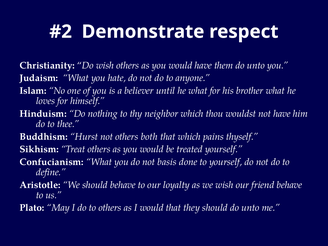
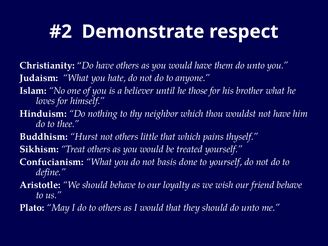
Do wish: wish -> have (105, 65)
he what: what -> those (198, 91)
both: both -> little (149, 137)
